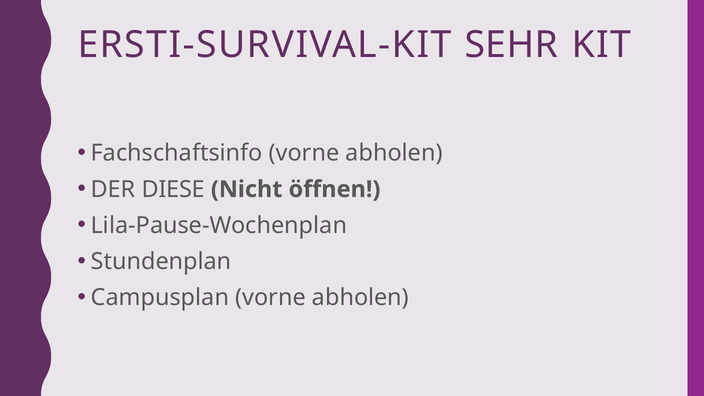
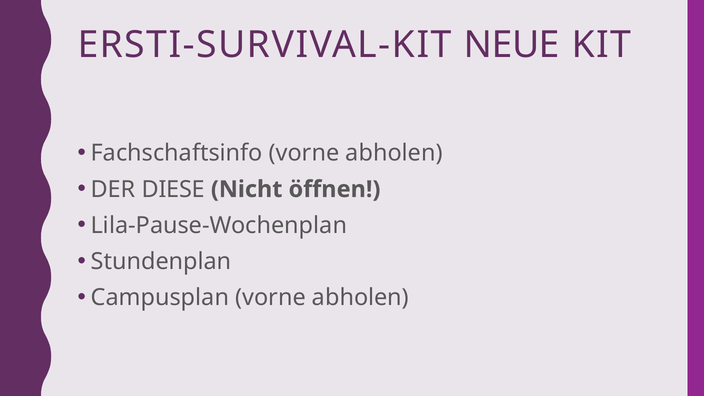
SEHR: SEHR -> NEUE (512, 45)
